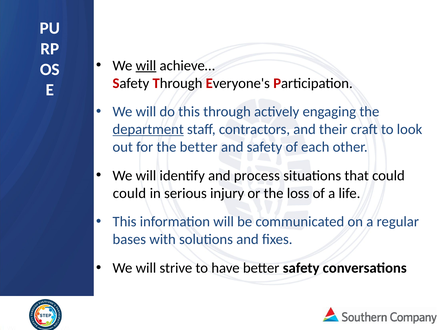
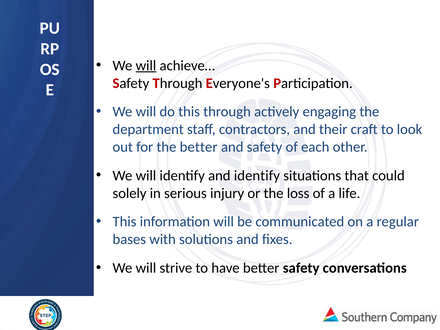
department underline: present -> none (148, 129)
and process: process -> identify (257, 176)
could: could -> solely (130, 193)
